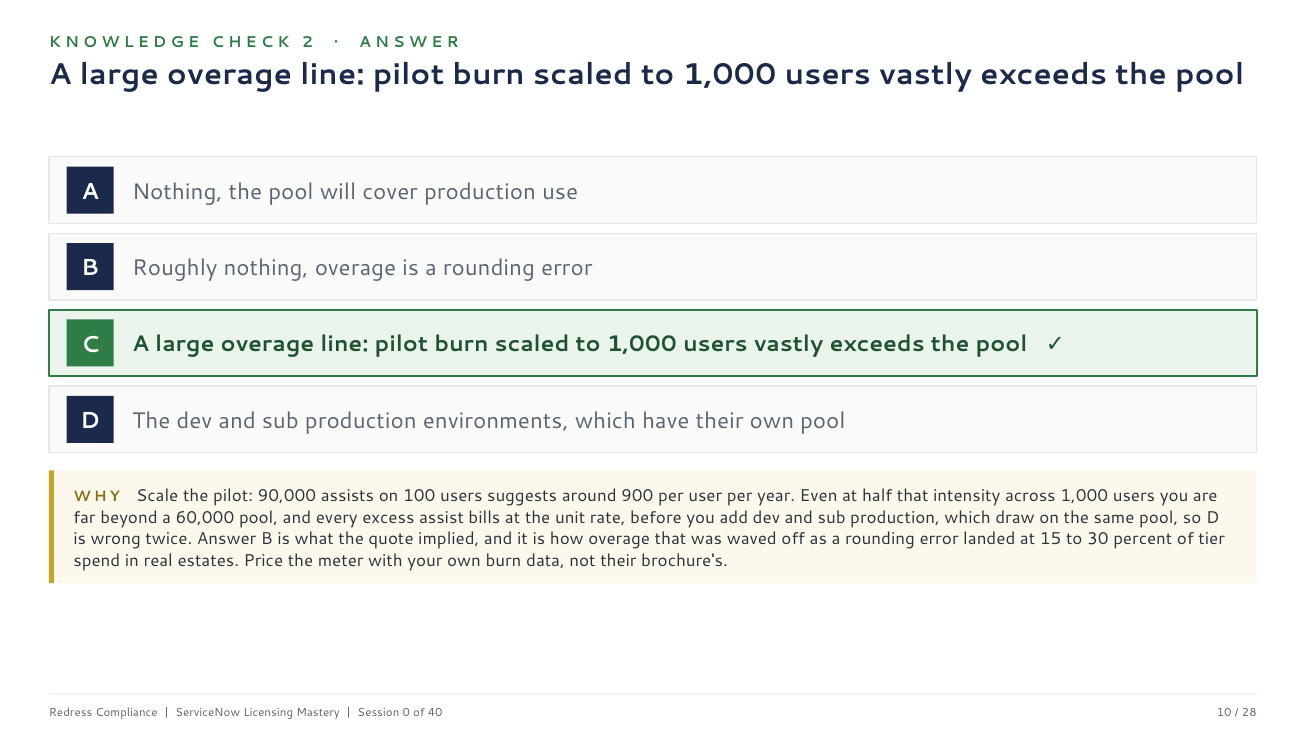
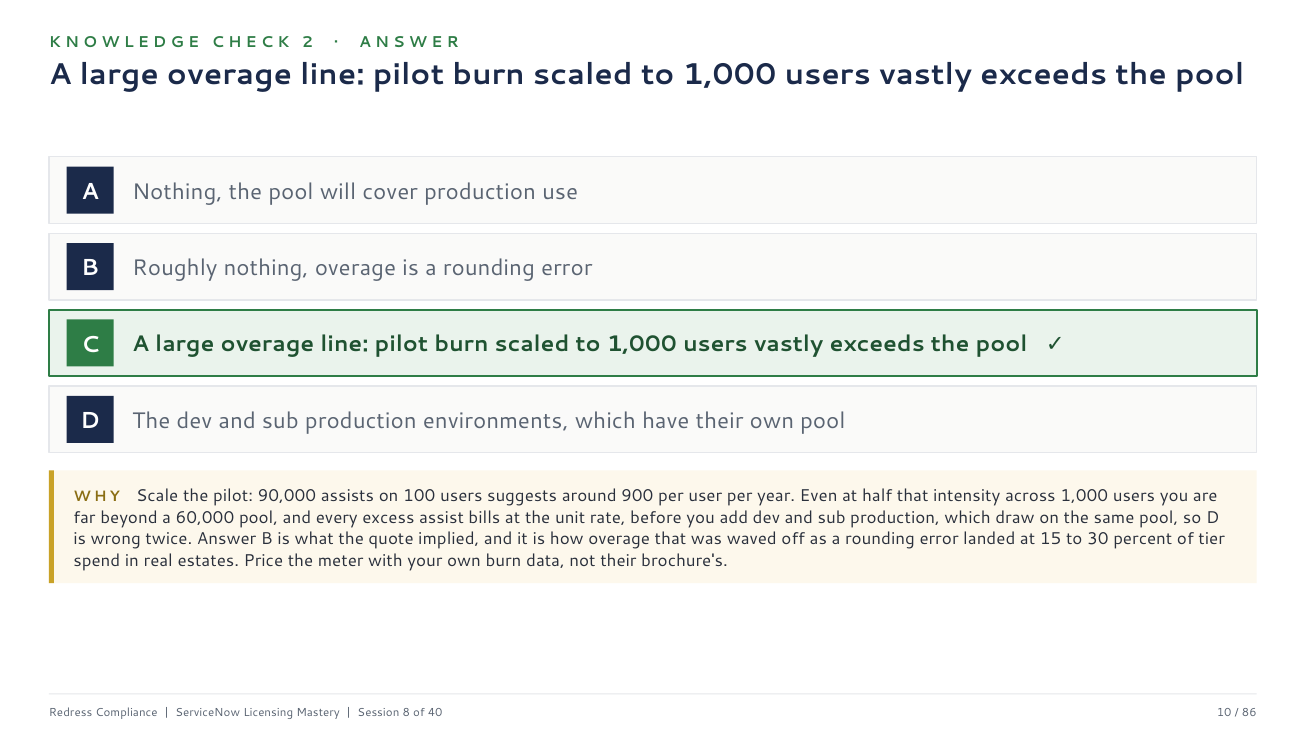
0: 0 -> 8 (406, 712)
28: 28 -> 86 (1249, 712)
